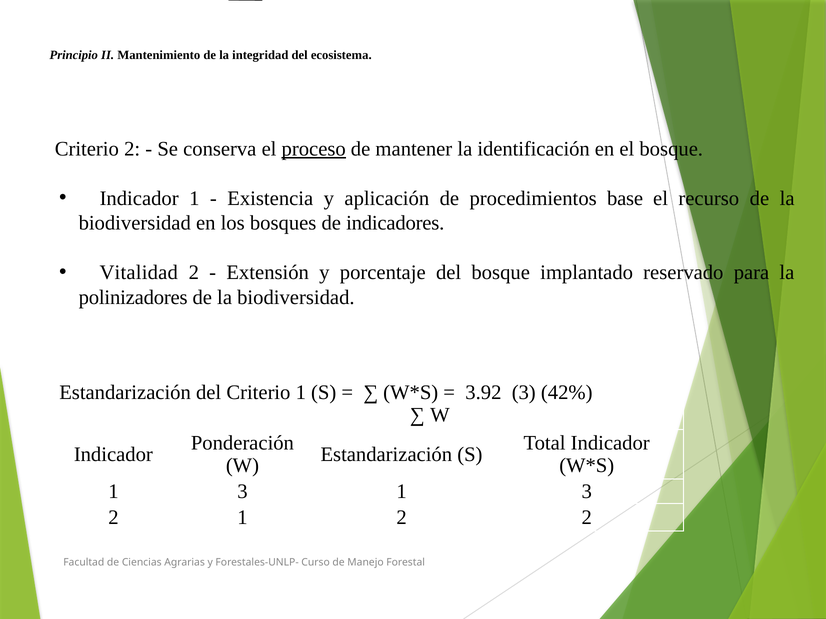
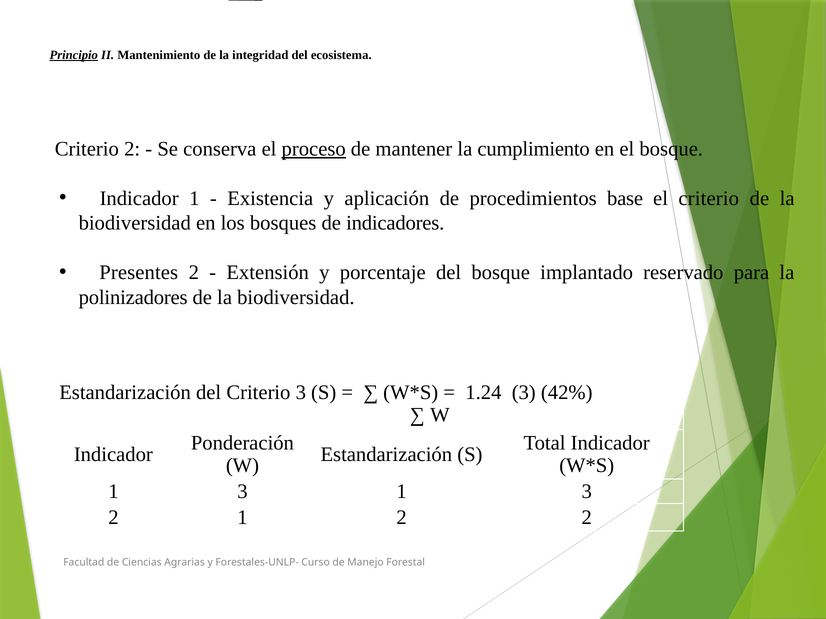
Principio underline: none -> present (74, 55)
identificación: identificación -> cumplimiento (534, 149)
el recurso: recurso -> criterio (709, 198)
Vitalidad: Vitalidad -> Presentes (139, 273)
Criterio 1: 1 -> 3 (301, 393)
3.92: 3.92 -> 1.24 (483, 393)
